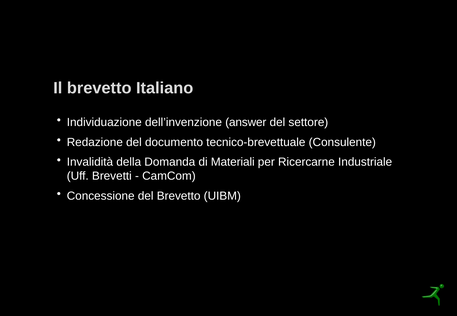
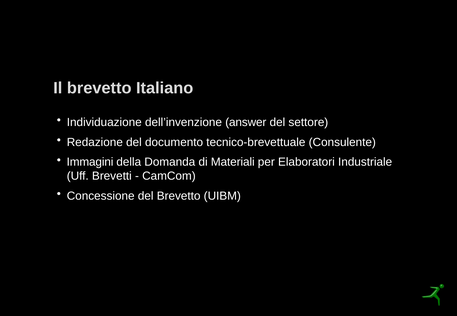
Invalidità: Invalidità -> Immagini (90, 162)
Ricercarne: Ricercarne -> Elaboratori (306, 162)
